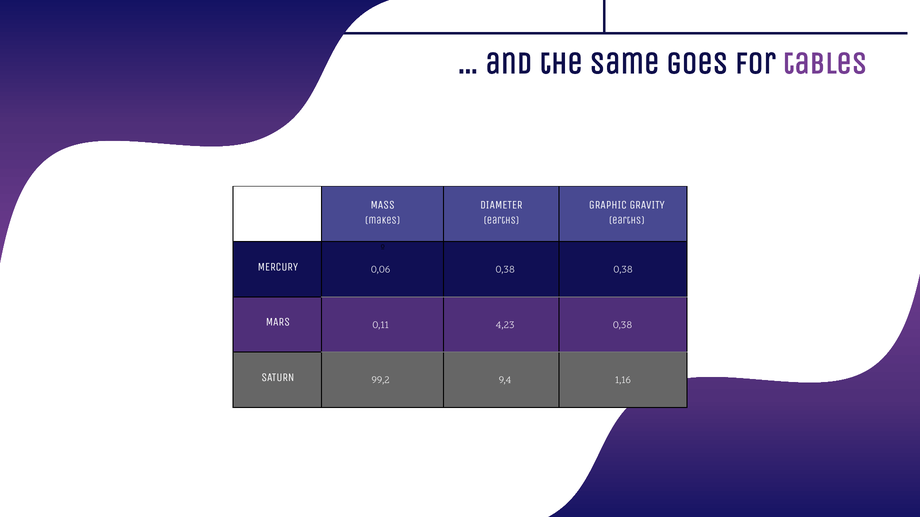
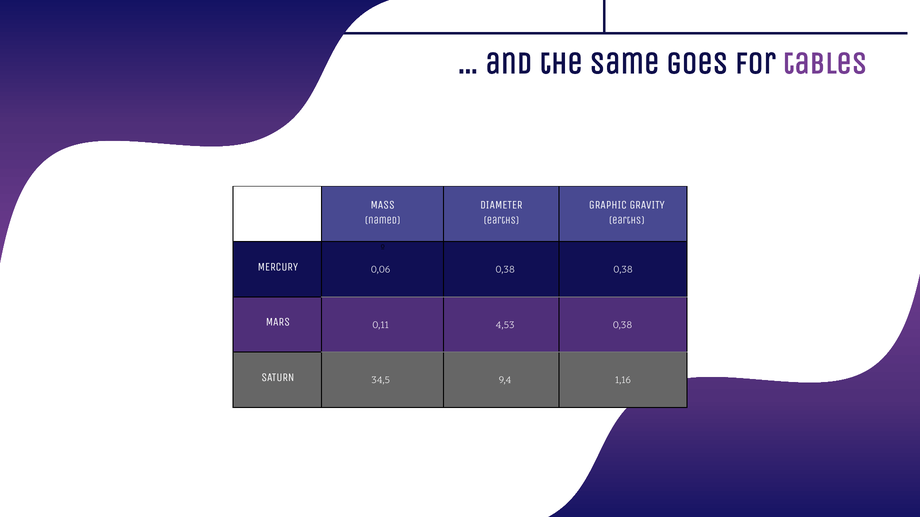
makes: makes -> named (383, 220)
4,23: 4,23 -> 4,53 (505, 325)
99,2: 99,2 -> 34,5 (381, 380)
